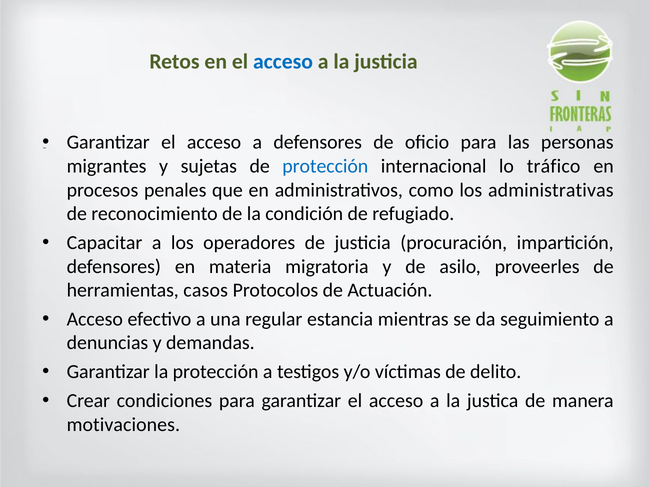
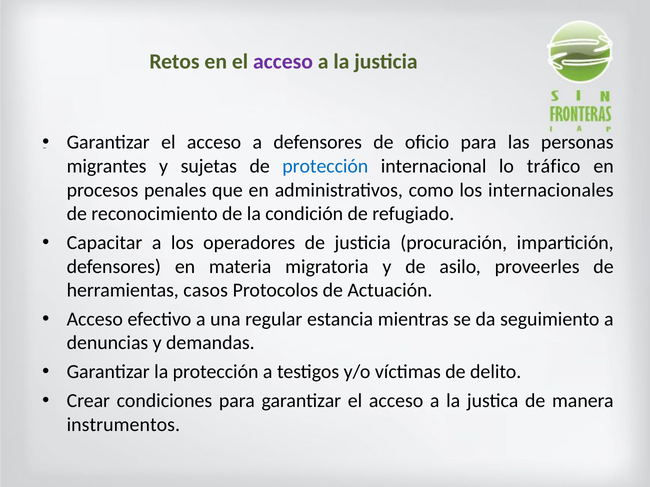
acceso colour: blue -> purple (283, 62)
administrativas: administrativas -> internacionales (551, 190)
motivaciones: motivaciones -> instrumentos (123, 425)
